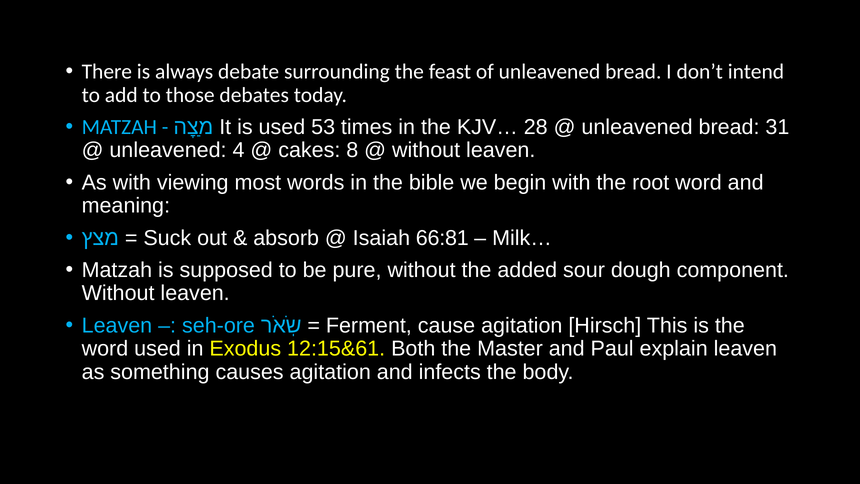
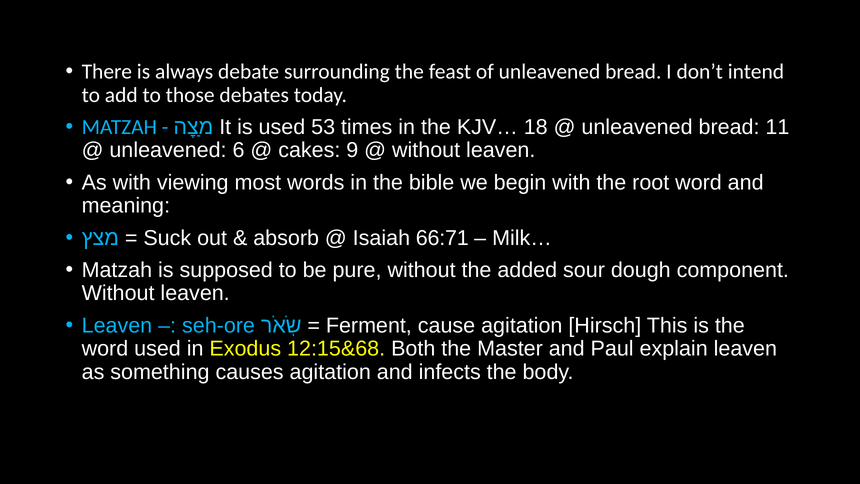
28: 28 -> 18 (536, 127)
31: 31 -> 11 (777, 127)
4: 4 -> 6 (239, 150)
cakes 8: 8 -> 9 (352, 150)
66:81: 66:81 -> 66:71 (442, 238)
12:15&61: 12:15&61 -> 12:15&68 (336, 349)
